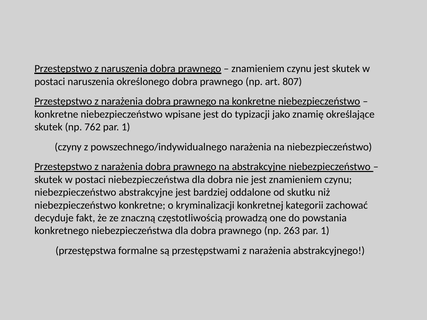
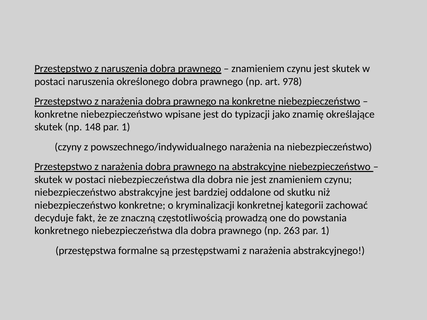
807: 807 -> 978 (292, 82)
762: 762 -> 148 (93, 127)
